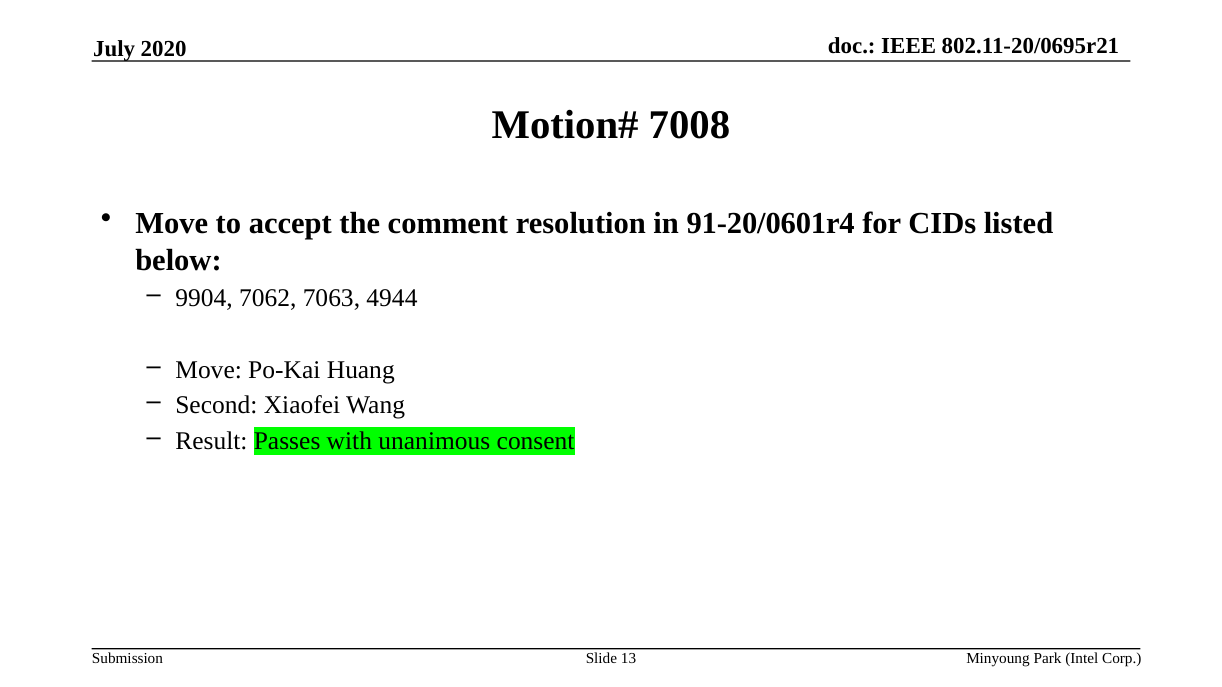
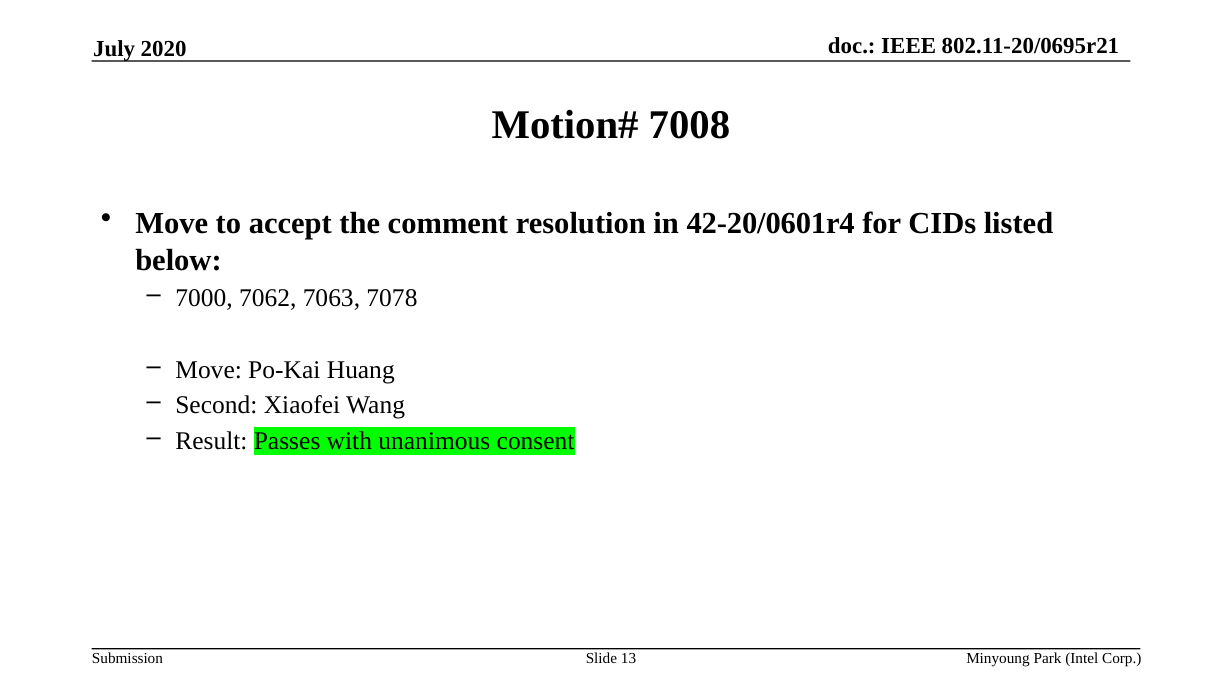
91-20/0601r4: 91-20/0601r4 -> 42-20/0601r4 (771, 224)
9904: 9904 -> 7000 (204, 299)
4944: 4944 -> 7078 (392, 299)
